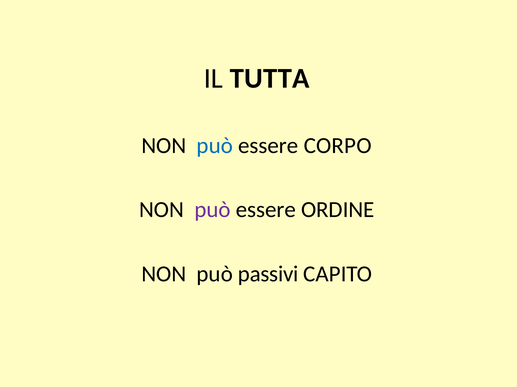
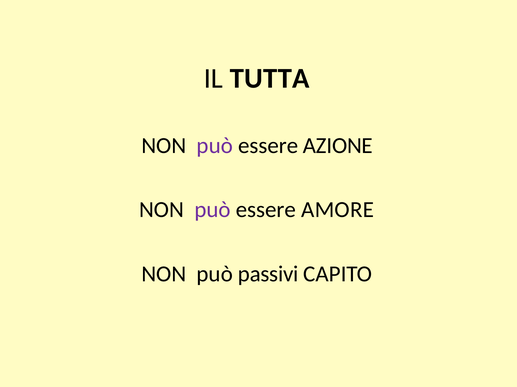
può colour: blue -> purple (215, 146)
CORPO: CORPO -> AZIONE (338, 146)
ORDINE: ORDINE -> AMORE (338, 210)
